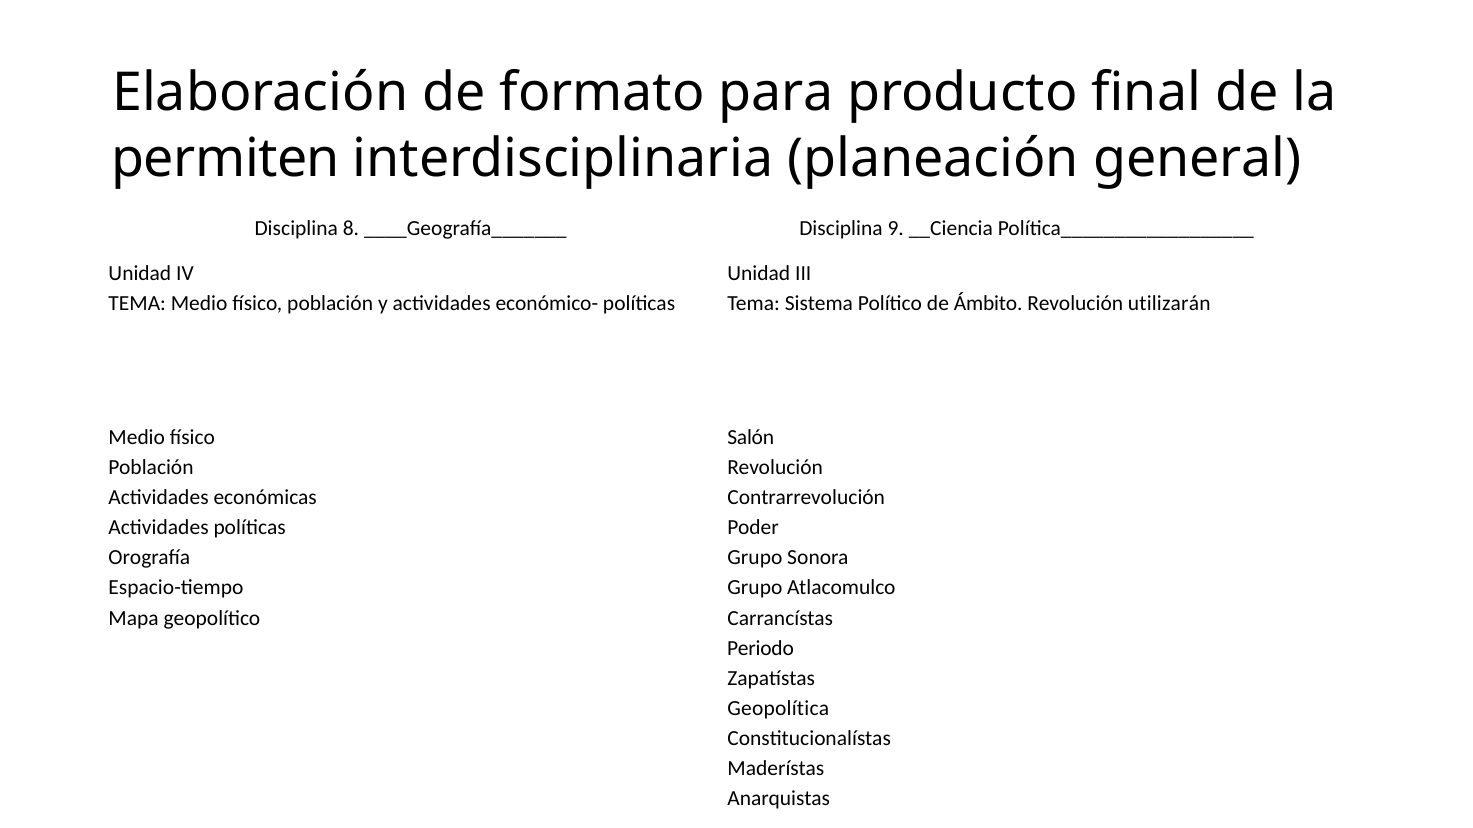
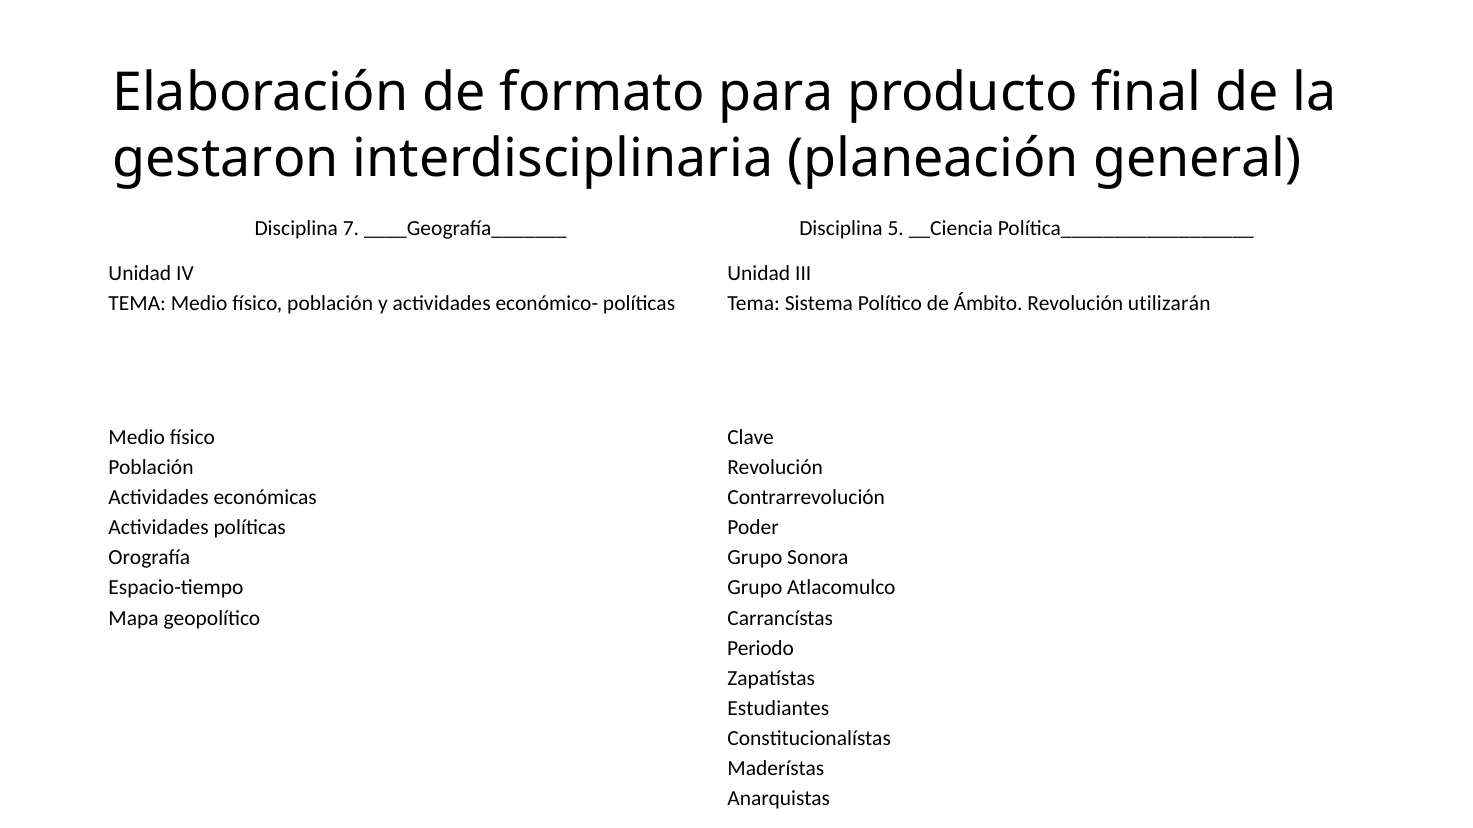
permiten: permiten -> gestaron (226, 159)
8: 8 -> 7 (351, 229)
9: 9 -> 5 (896, 229)
Salón: Salón -> Clave (751, 438)
Geopolítica: Geopolítica -> Estudiantes (778, 709)
